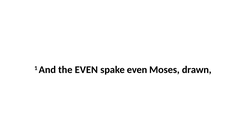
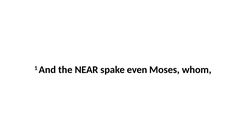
the EVEN: EVEN -> NEAR (86, 70)
drawn: drawn -> whom (197, 70)
